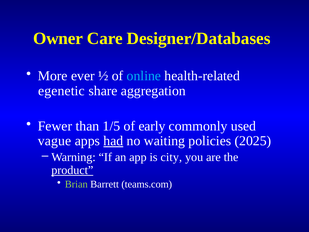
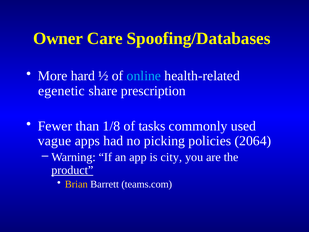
Designer/Databases: Designer/Databases -> Spoofing/Databases (199, 39)
ever: ever -> hard (83, 76)
aggregation: aggregation -> prescription (153, 91)
1/5: 1/5 -> 1/8 (111, 126)
early: early -> tasks (152, 126)
had underline: present -> none (113, 141)
waiting: waiting -> picking (164, 141)
2025: 2025 -> 2064 (253, 141)
Brian colour: light green -> yellow (76, 184)
